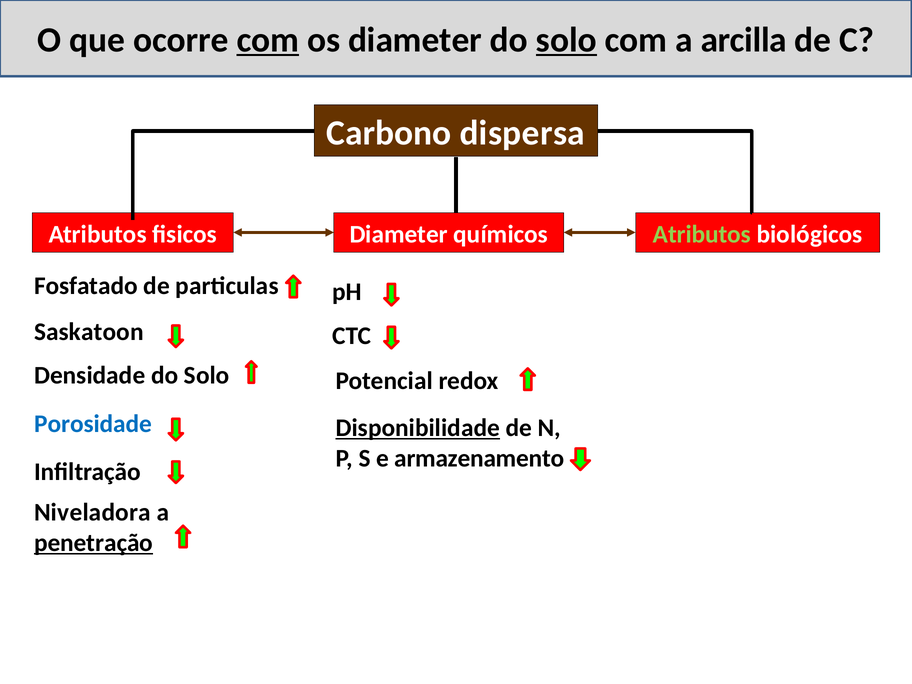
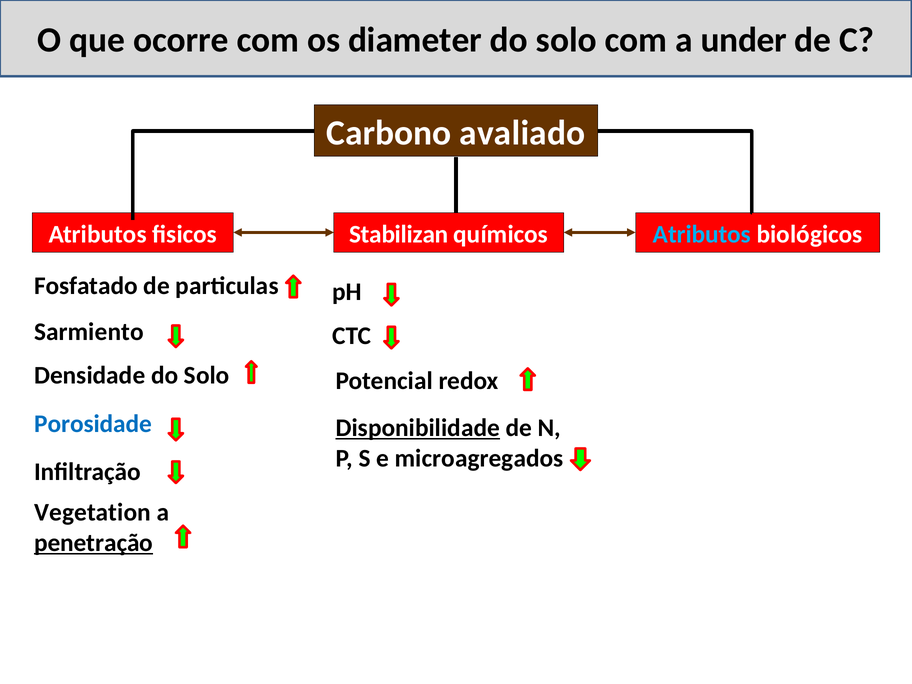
com underline: present -> none (268, 40)
solo underline: present -> none (566, 40)
arcilla: arcilla -> under (744, 40)
dispersa: dispersa -> avaliado (522, 133)
fisicos Diameter: Diameter -> Stabilizan (399, 234)
Atributos colour: light green -> light blue (702, 234)
Saskatoon: Saskatoon -> Sarmiento (89, 332)
armazenamento: armazenamento -> microagregados (479, 458)
Niveladora: Niveladora -> Vegetation (93, 512)
